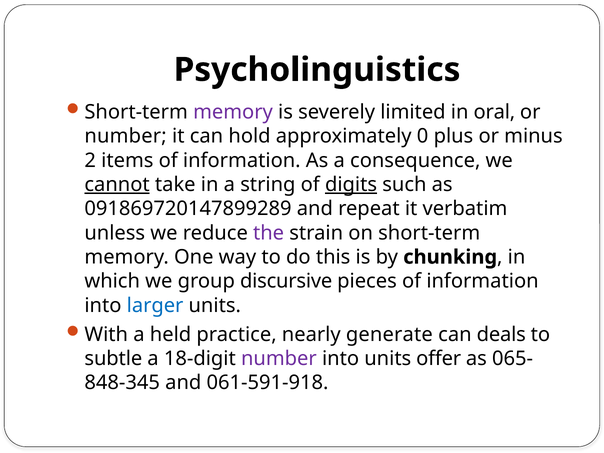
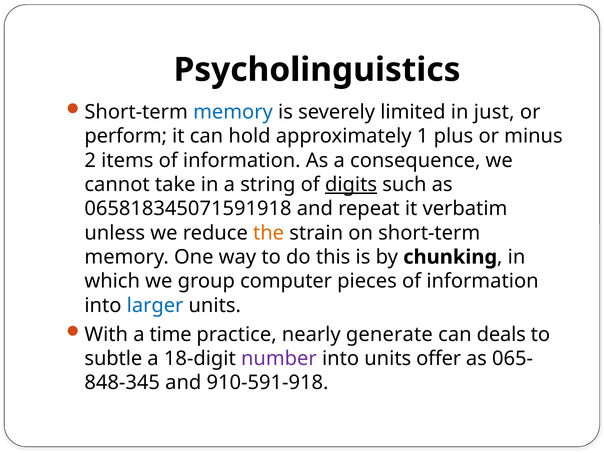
memory colour: purple -> blue (233, 112)
oral: oral -> just (494, 112)
number: number -> perform (126, 136)
0: 0 -> 1 (423, 136)
cannot underline: present -> none (117, 185)
091869720147899289: 091869720147899289 -> 065818345071591918 (188, 209)
the colour: purple -> orange (269, 233)
discursive: discursive -> computer (286, 281)
held: held -> time (171, 334)
061-591-918: 061-591-918 -> 910-591-918 (267, 383)
